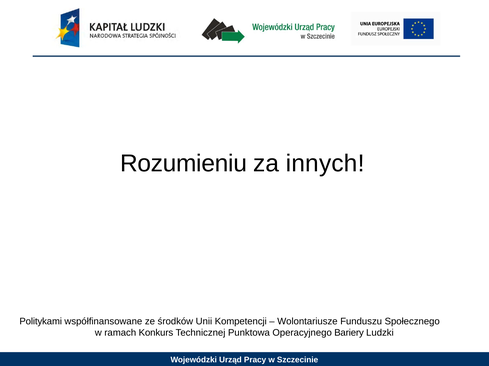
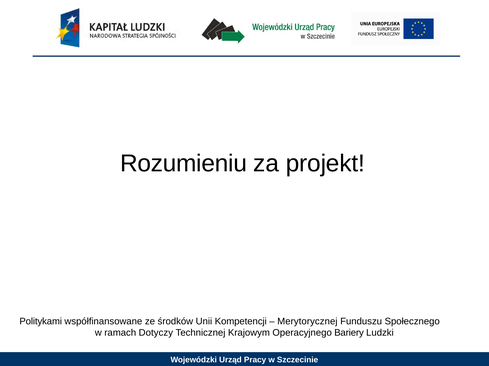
innych: innych -> projekt (325, 164)
Wolontariusze: Wolontariusze -> Merytorycznej (307, 322)
Konkurs: Konkurs -> Dotyczy (156, 333)
Punktowa: Punktowa -> Krajowym (249, 333)
